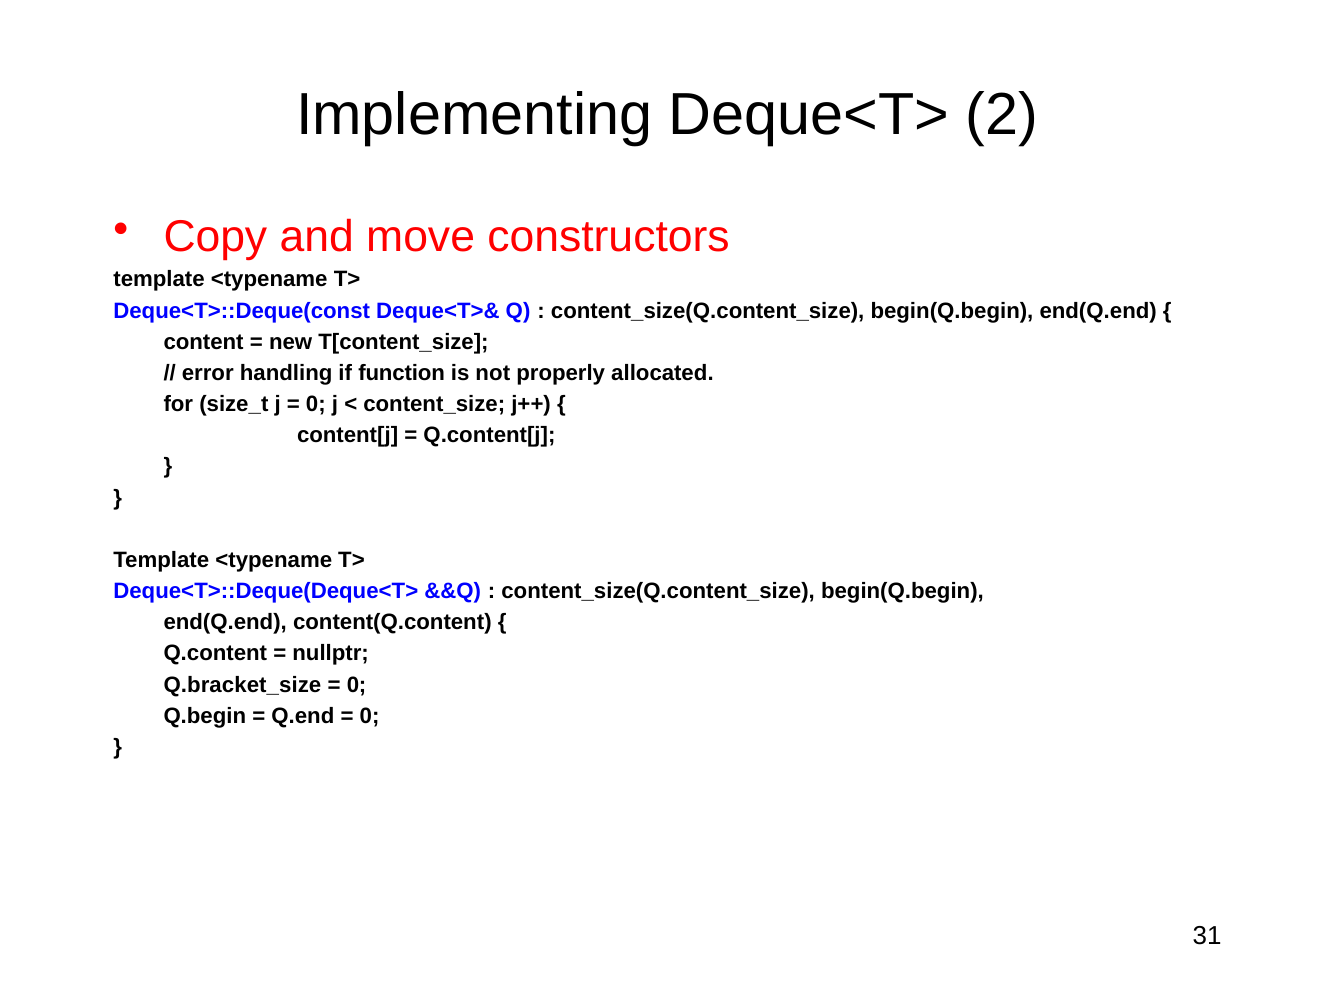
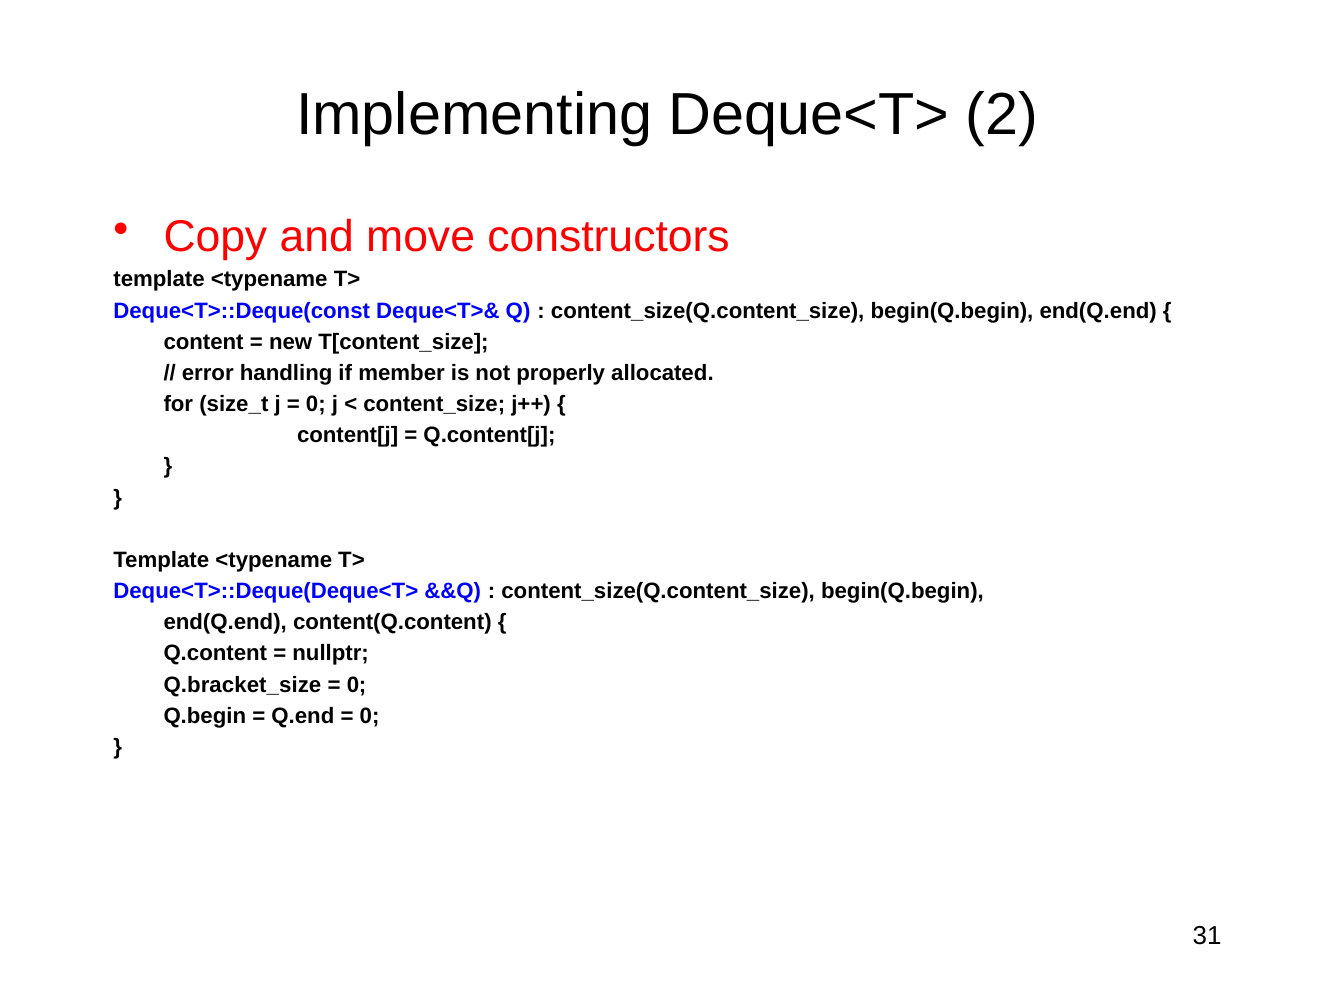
function: function -> member (402, 373)
